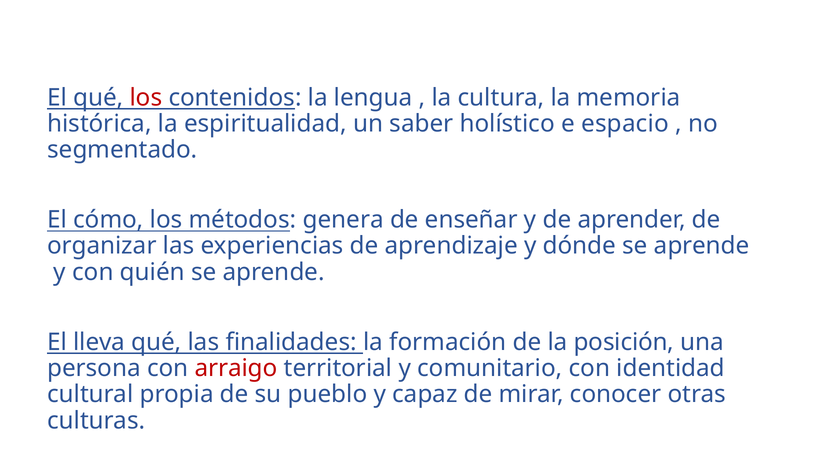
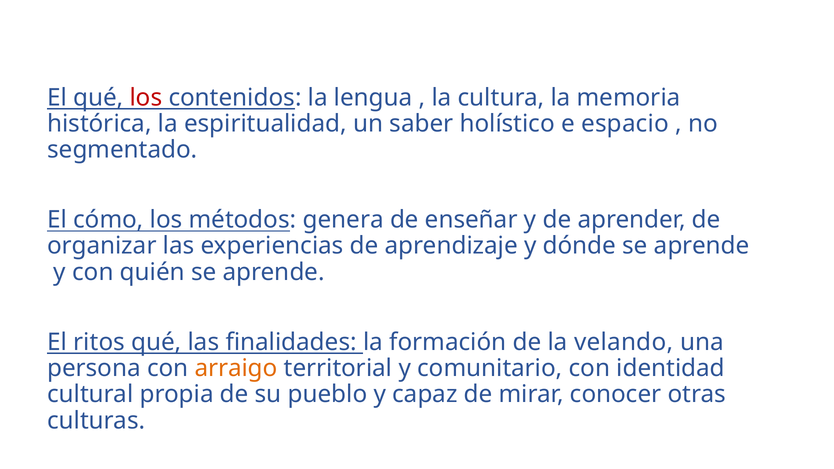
lleva: lleva -> ritos (99, 342)
posición: posición -> velando (624, 342)
arraigo colour: red -> orange (236, 368)
